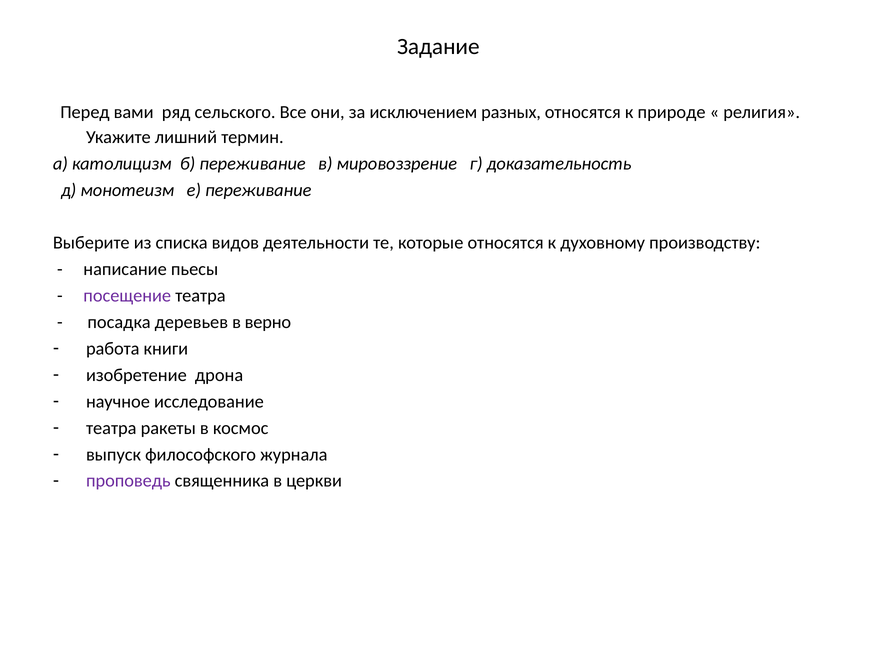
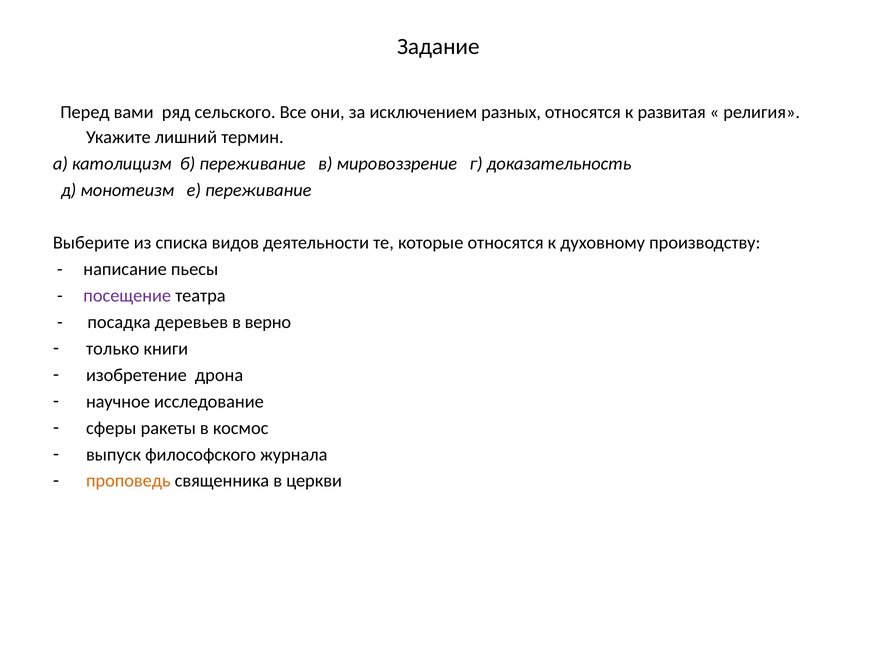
природе: природе -> развитая (672, 112)
работа: работа -> только (113, 349)
театра: театра -> сферы (111, 428)
проповедь colour: purple -> orange (128, 481)
